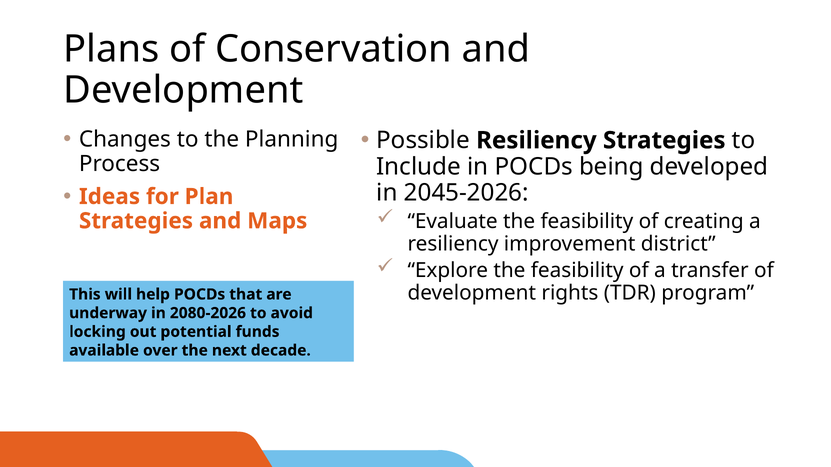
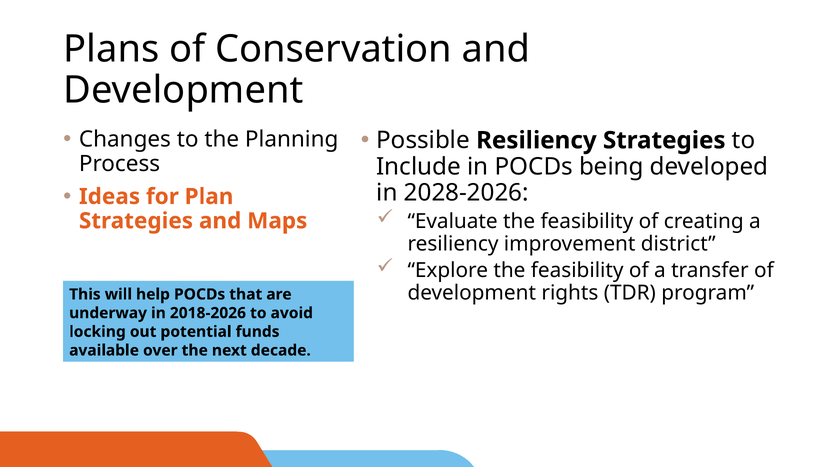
2045-2026: 2045-2026 -> 2028-2026 (466, 193)
2080-2026: 2080-2026 -> 2018-2026 (208, 313)
